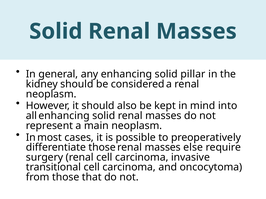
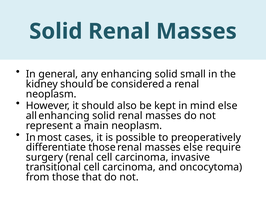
pillar: pillar -> small (193, 74)
mind into: into -> else (228, 106)
